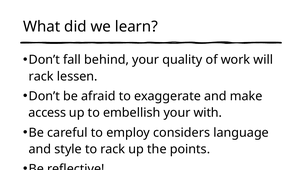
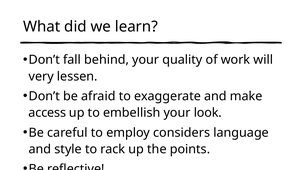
rack: rack -> very (41, 76)
with: with -> look (208, 113)
